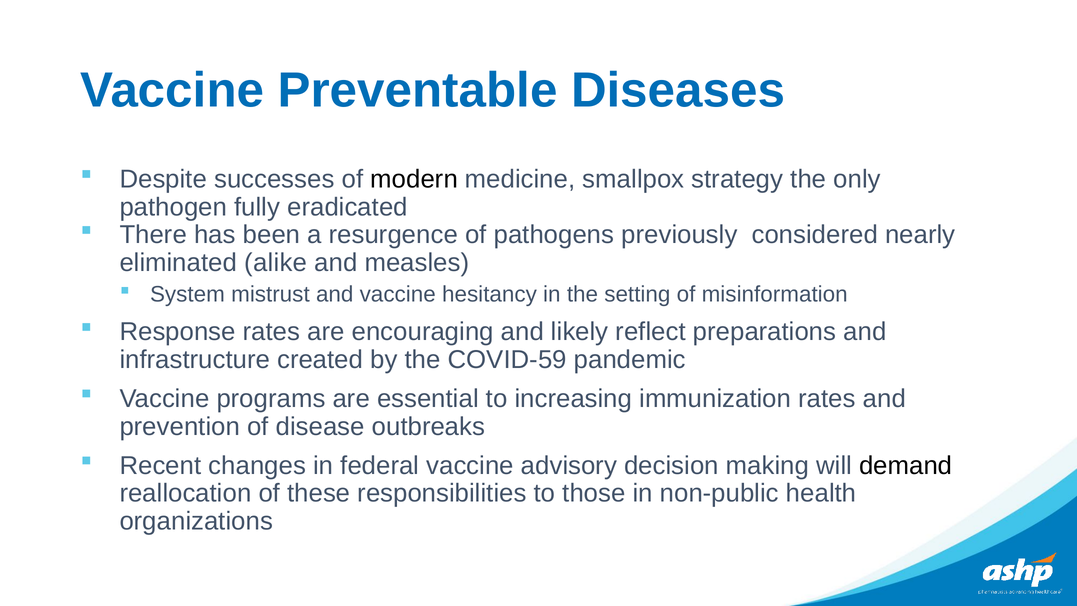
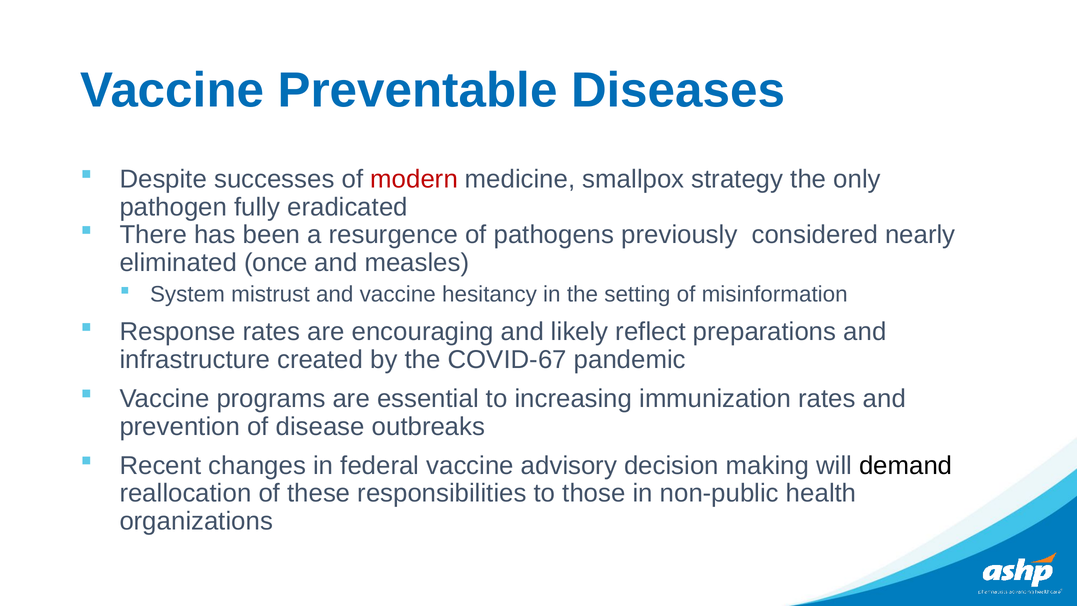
modern colour: black -> red (414, 179)
alike: alike -> once (276, 263)
COVID-59: COVID-59 -> COVID-67 (507, 359)
